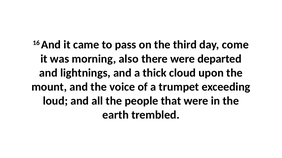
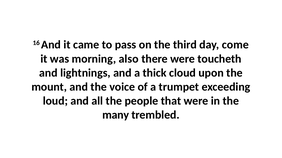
departed: departed -> toucheth (219, 59)
earth: earth -> many (116, 115)
